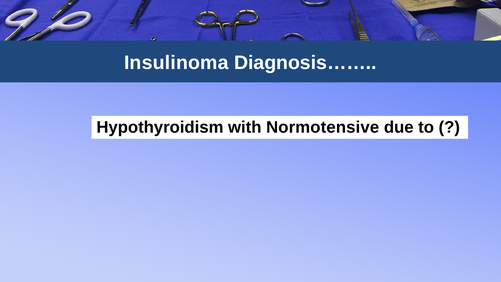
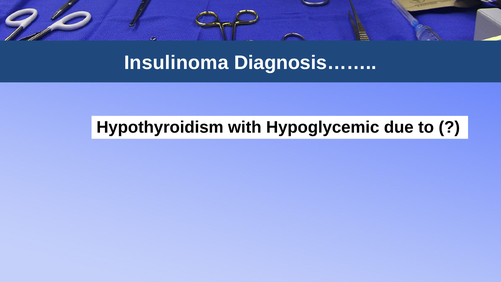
Normotensive: Normotensive -> Hypoglycemic (323, 127)
